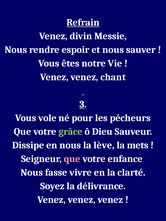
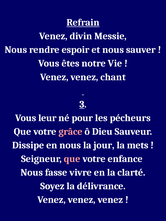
vole: vole -> leur (47, 118)
grâce colour: light green -> pink (71, 132)
lève: lève -> jour (104, 145)
